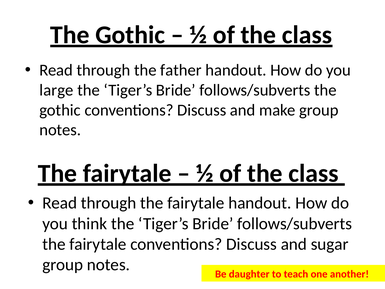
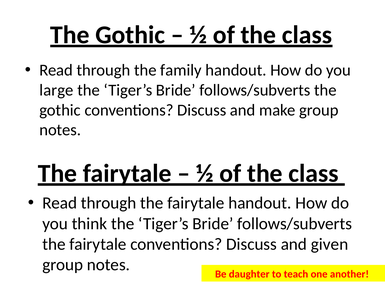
father: father -> family (181, 70)
sugar: sugar -> given (330, 244)
